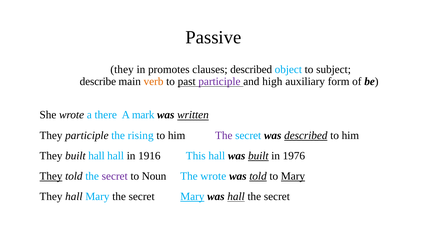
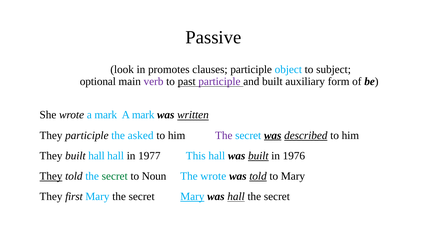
they: they -> look (122, 69)
clauses described: described -> participle (251, 69)
describe: describe -> optional (98, 82)
verb colour: orange -> purple (154, 82)
and high: high -> built (272, 82)
wrote a there: there -> mark (106, 115)
rising: rising -> asked (141, 135)
was underline: none -> present (273, 135)
1916: 1916 -> 1977 (149, 156)
secret colour: purple -> green (115, 176)
Mary underline: present -> none (293, 176)
They hall: hall -> first (74, 196)
